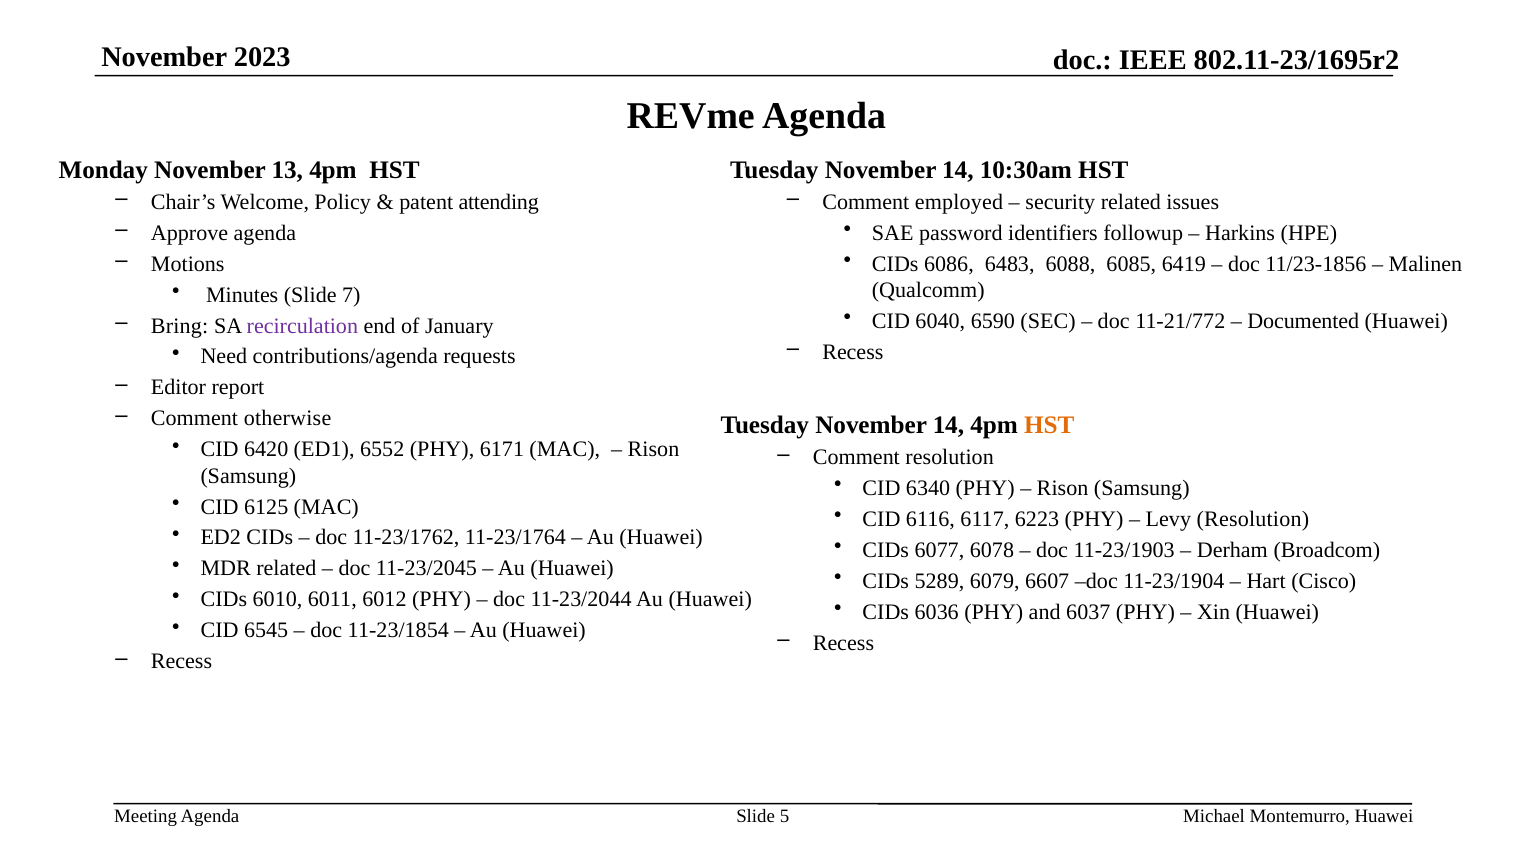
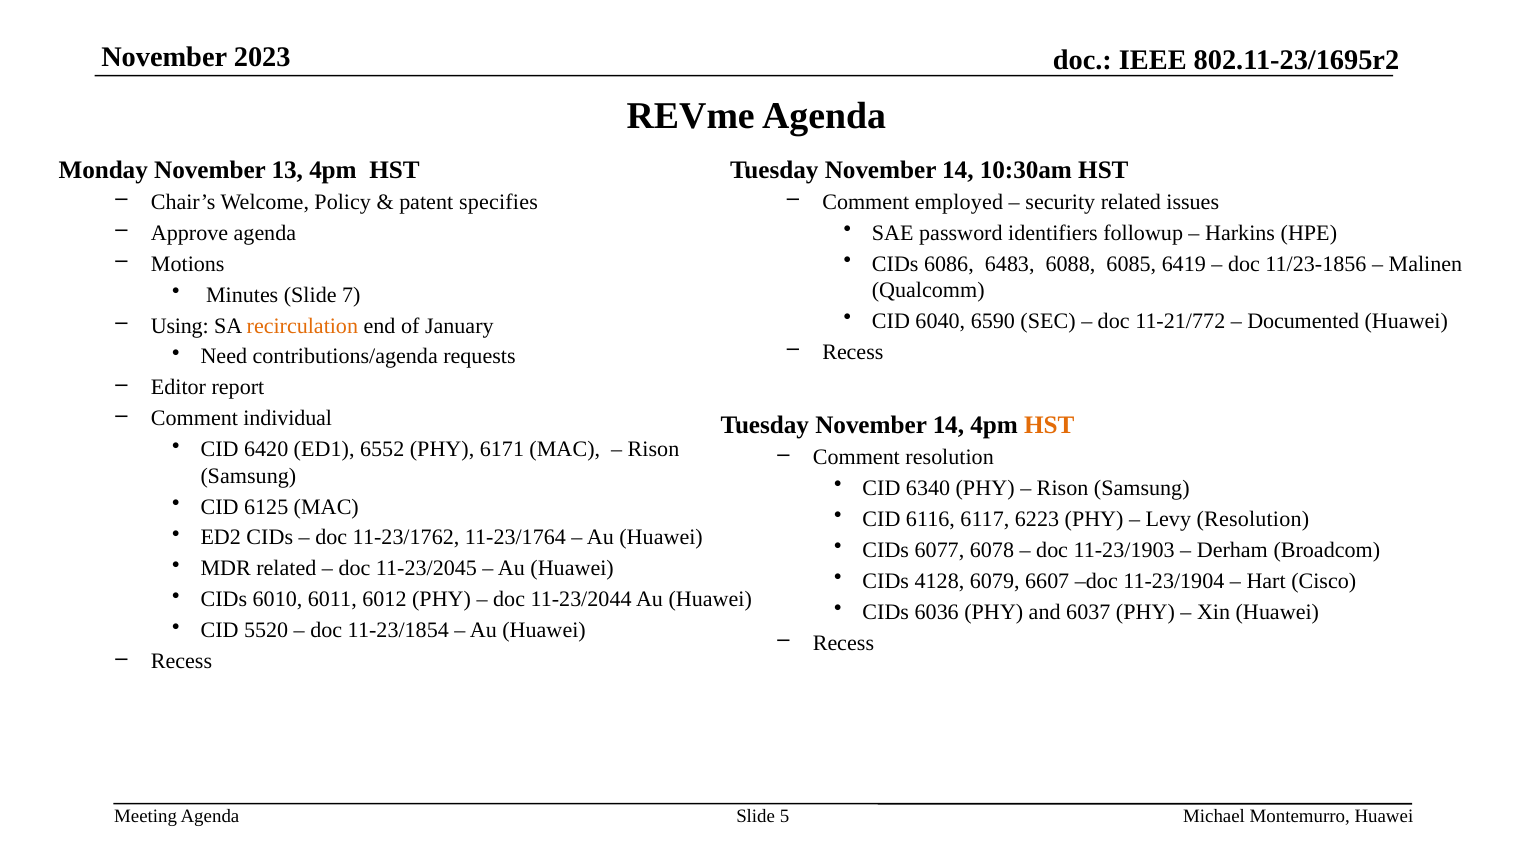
attending: attending -> specifies (498, 202)
Bring: Bring -> Using (180, 326)
recirculation colour: purple -> orange (302, 326)
otherwise: otherwise -> individual (288, 419)
5289: 5289 -> 4128 (939, 581)
6545: 6545 -> 5520 (266, 630)
